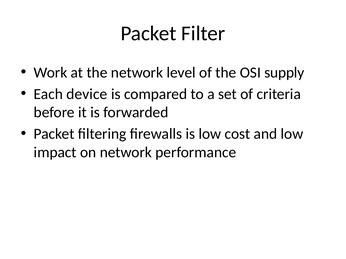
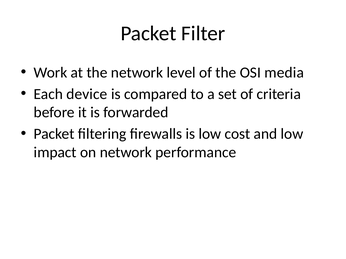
supply: supply -> media (284, 73)
